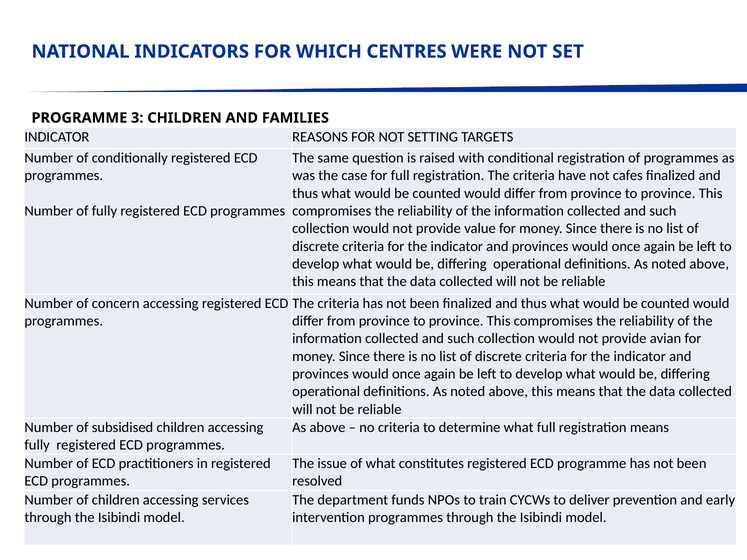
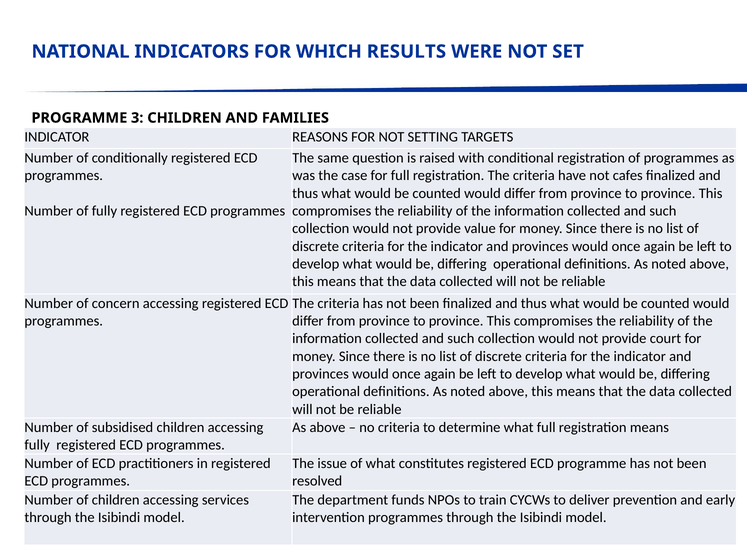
CENTRES: CENTRES -> RESULTS (406, 52)
avian: avian -> court (665, 339)
